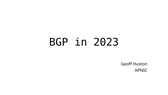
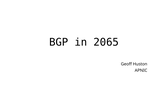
2023: 2023 -> 2065 (106, 42)
